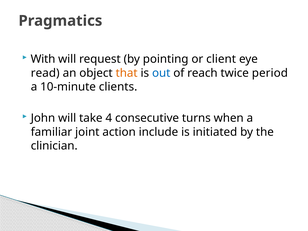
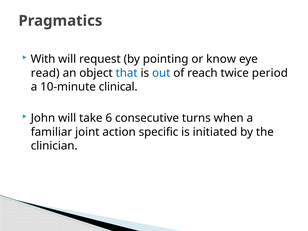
client: client -> know (221, 59)
that colour: orange -> blue (127, 73)
clients: clients -> clinical (118, 87)
4: 4 -> 6 (109, 118)
include: include -> specific (158, 132)
